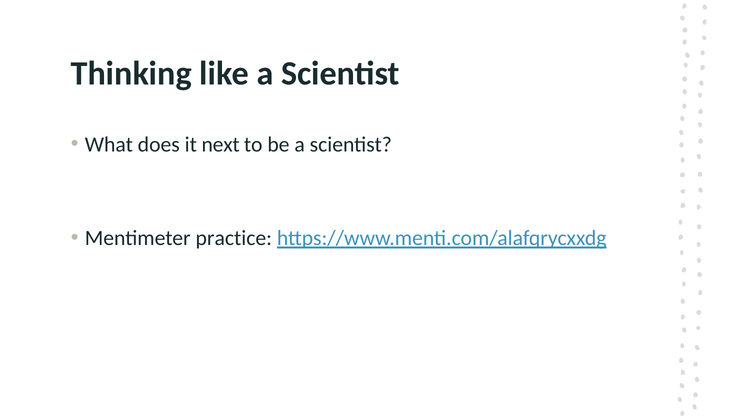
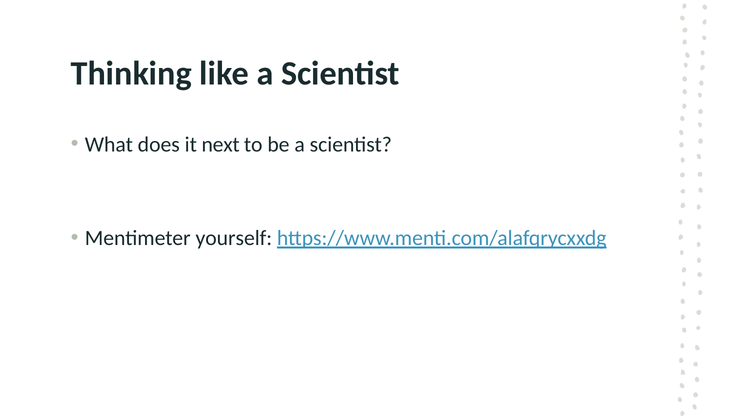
practice: practice -> yourself (234, 238)
